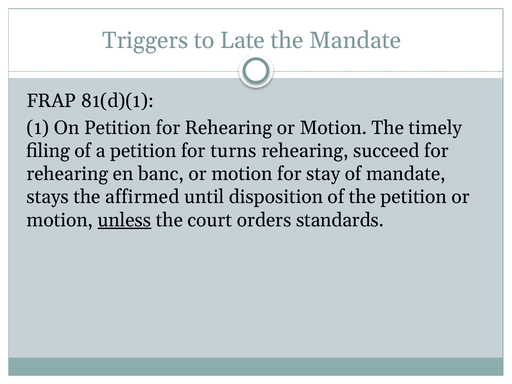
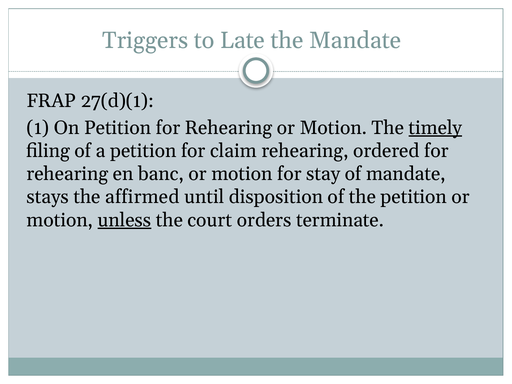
81(d)(1: 81(d)(1 -> 27(d)(1 (117, 101)
timely underline: none -> present (435, 128)
turns: turns -> claim (233, 151)
succeed: succeed -> ordered (386, 151)
standards: standards -> terminate (340, 220)
